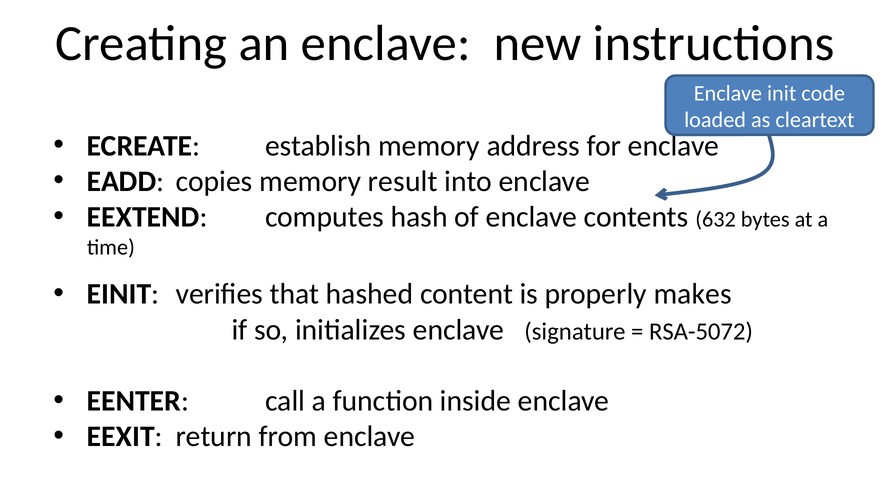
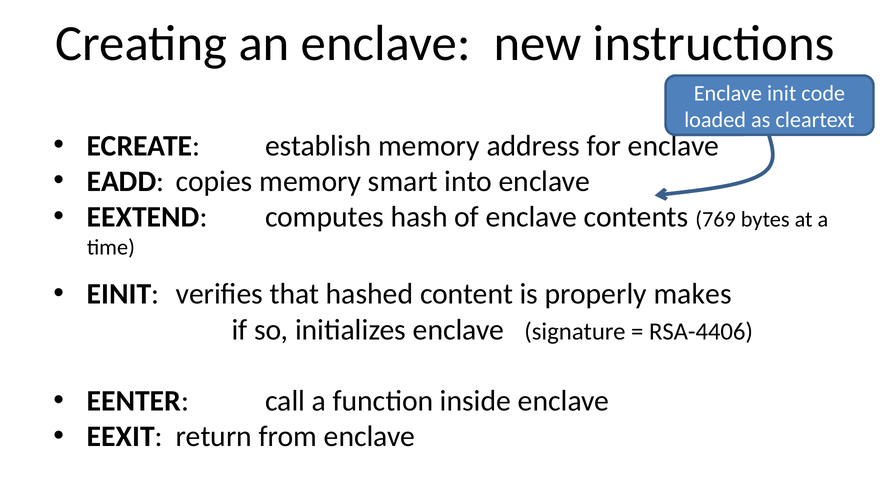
result: result -> smart (403, 181)
632: 632 -> 769 (716, 220)
RSA-5072: RSA-5072 -> RSA-4406 (701, 332)
